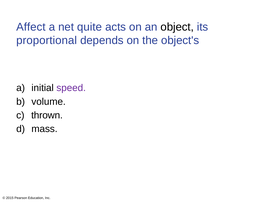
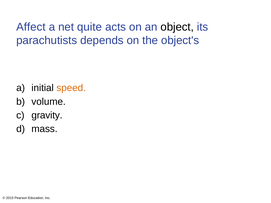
proportional: proportional -> parachutists (47, 41)
speed colour: purple -> orange (71, 88)
thrown: thrown -> gravity (47, 115)
